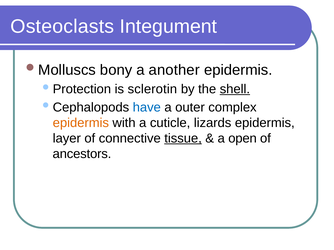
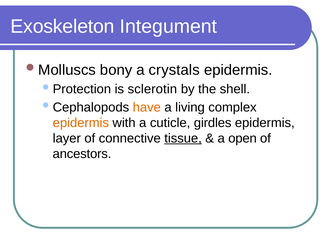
Osteoclasts: Osteoclasts -> Exoskeleton (62, 26)
another: another -> crystals (174, 70)
shell underline: present -> none (235, 89)
have colour: blue -> orange (147, 107)
outer: outer -> living (190, 107)
lizards: lizards -> girdles (213, 123)
